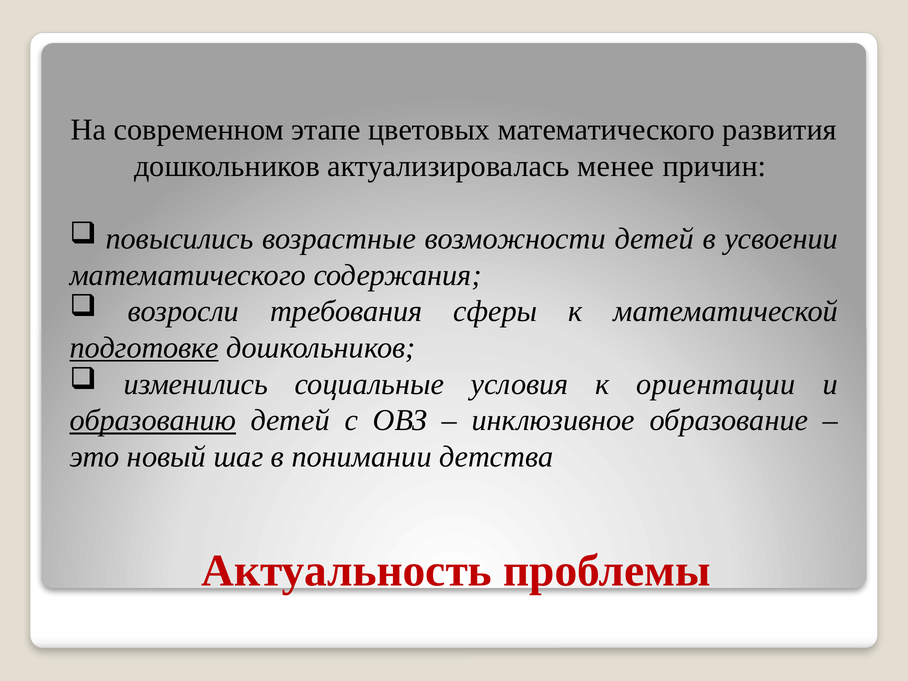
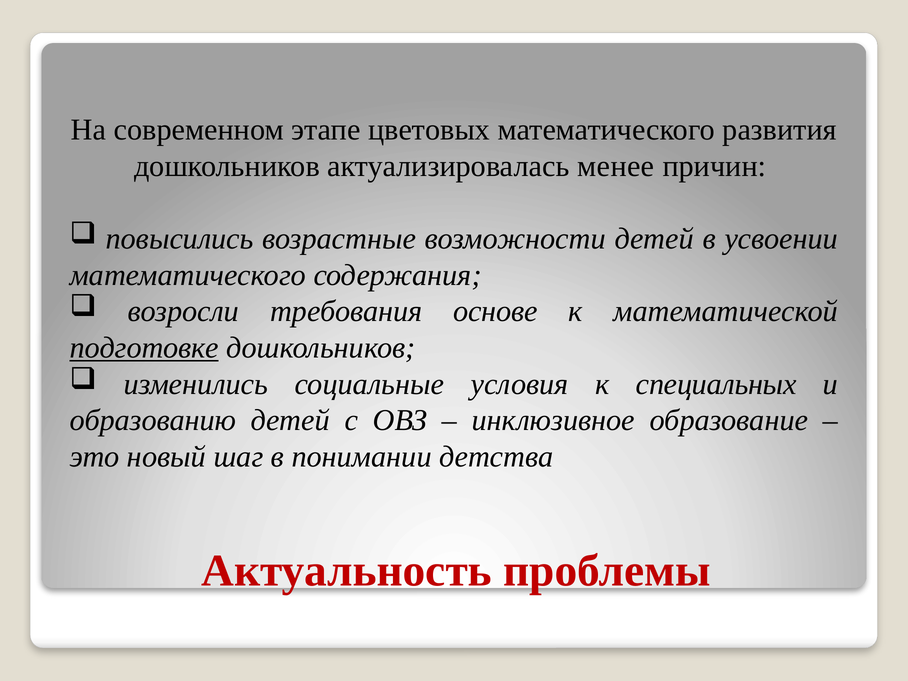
сферы: сферы -> основе (495, 311)
ориентации: ориентации -> специальных (716, 384)
образованию underline: present -> none (153, 420)
